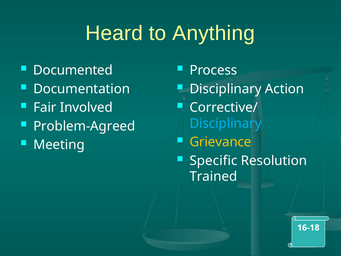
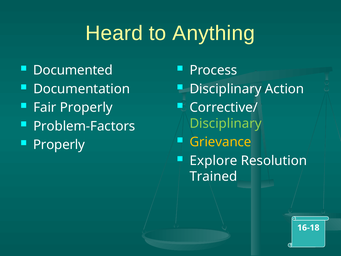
Fair Involved: Involved -> Properly (86, 107)
Disciplinary colour: light blue -> light green (226, 123)
Problem-Agreed: Problem-Agreed -> Problem-Factors (84, 126)
Meeting: Meeting -> Properly (59, 145)
Specific: Specific -> Explore (213, 161)
